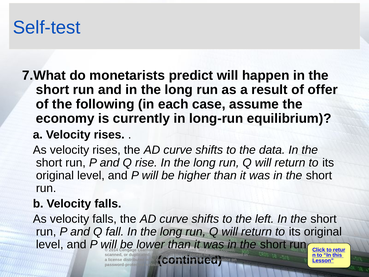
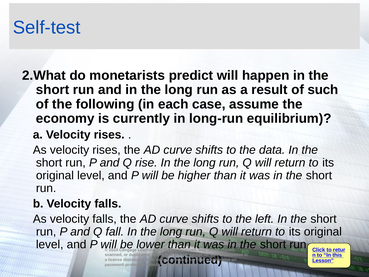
7.What: 7.What -> 2.What (44, 75)
offer: offer -> such (323, 90)
